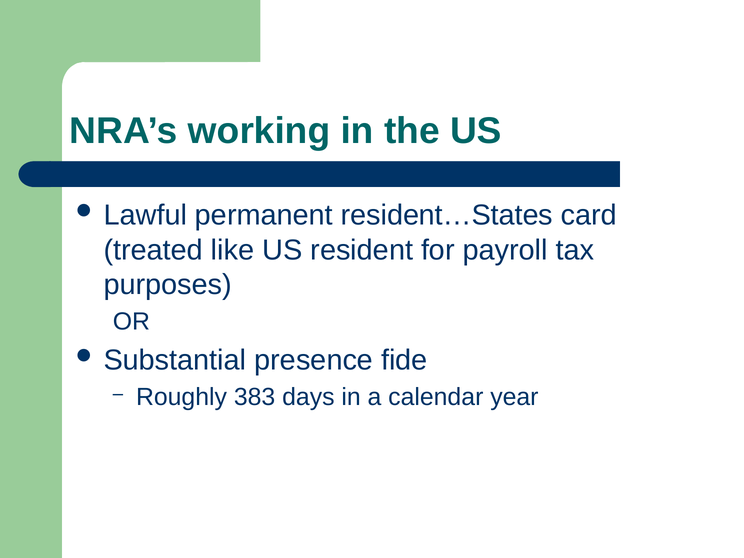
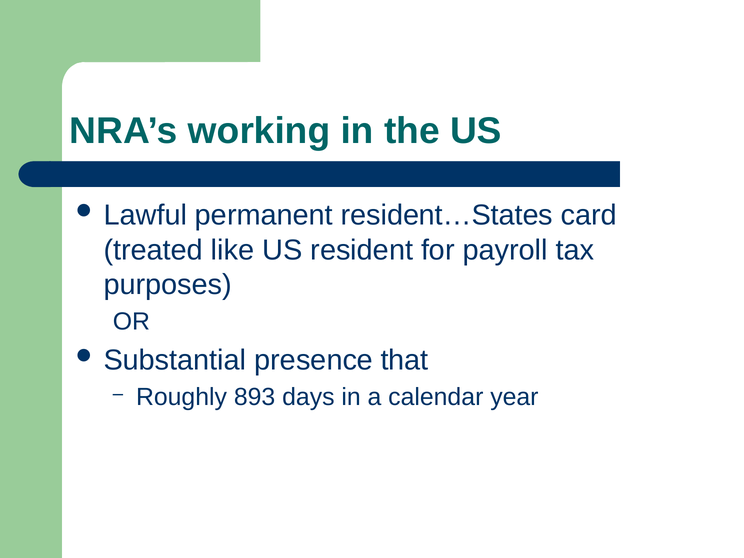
fide: fide -> that (404, 360)
383: 383 -> 893 (255, 397)
